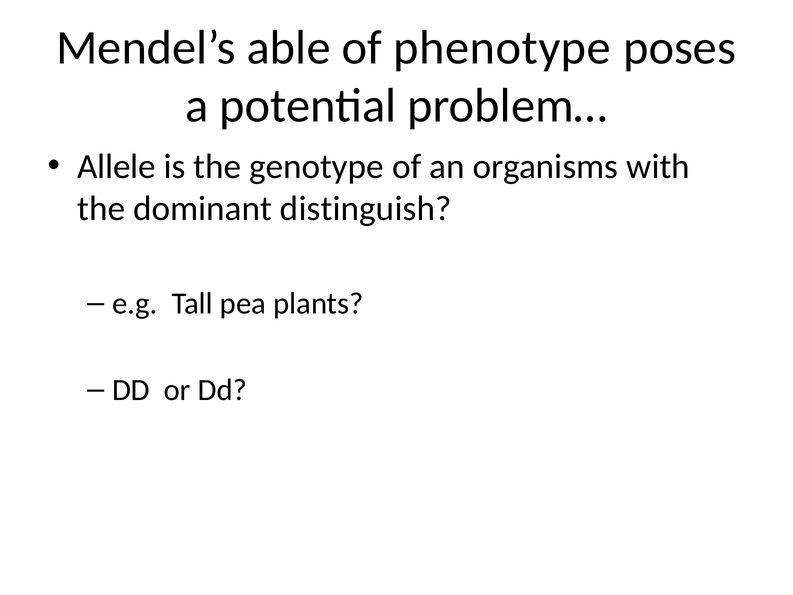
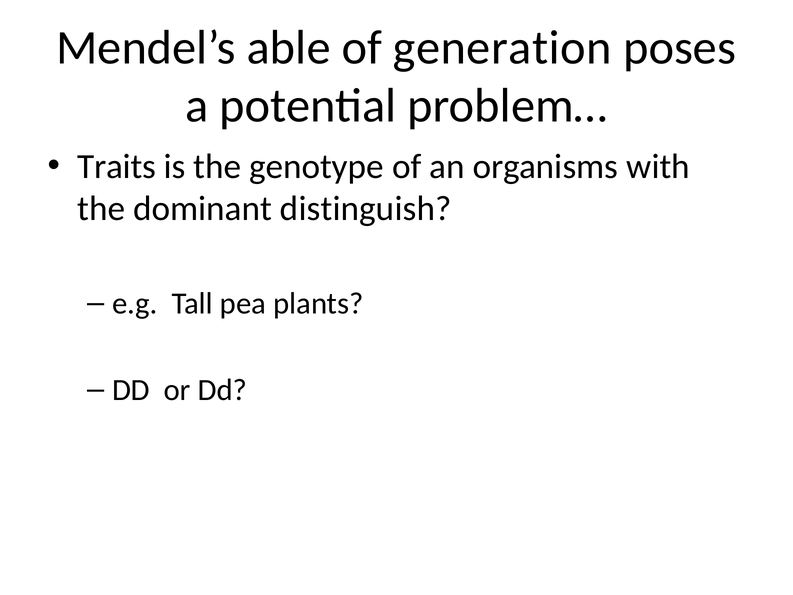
phenotype: phenotype -> generation (502, 48)
Allele: Allele -> Traits (117, 166)
